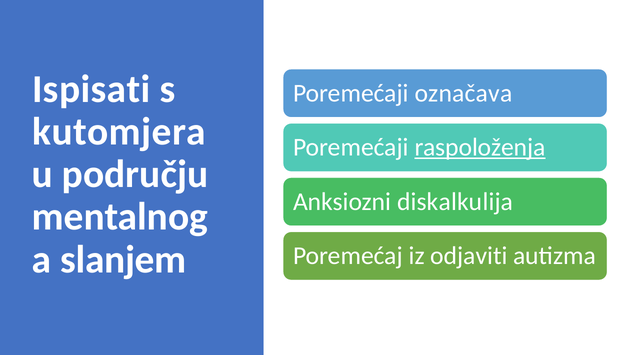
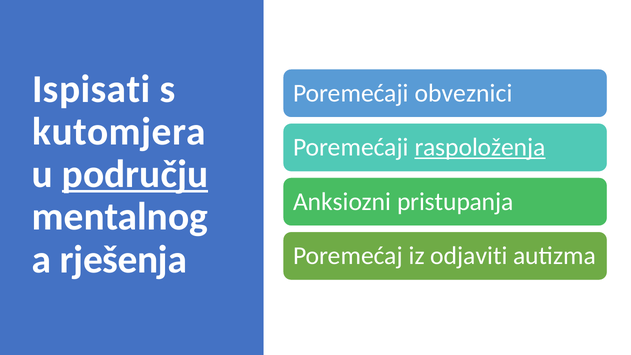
označava: označava -> obveznici (464, 93)
području underline: none -> present (135, 174)
diskalkulija: diskalkulija -> pristupanja (455, 202)
slanjem: slanjem -> rješenja (123, 259)
